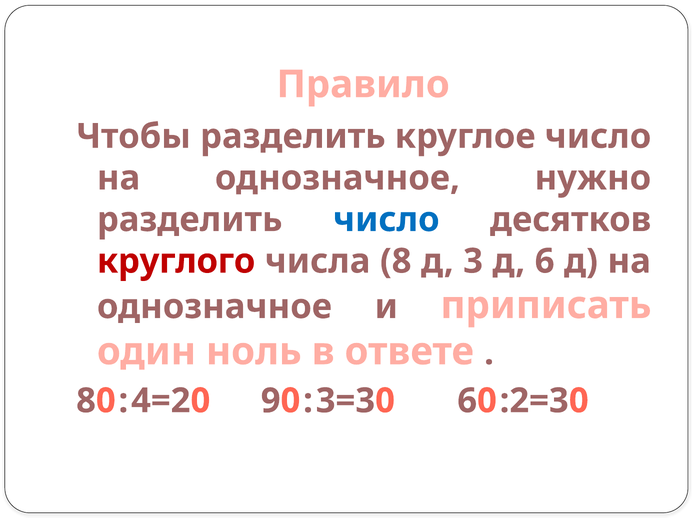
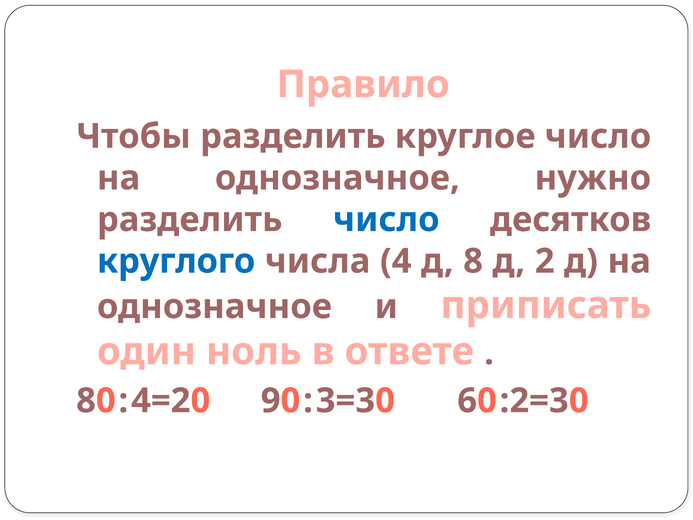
круглого colour: red -> blue (176, 261)
8: 8 -> 4 (396, 261)
3: 3 -> 8 (473, 261)
6: 6 -> 2 (545, 261)
